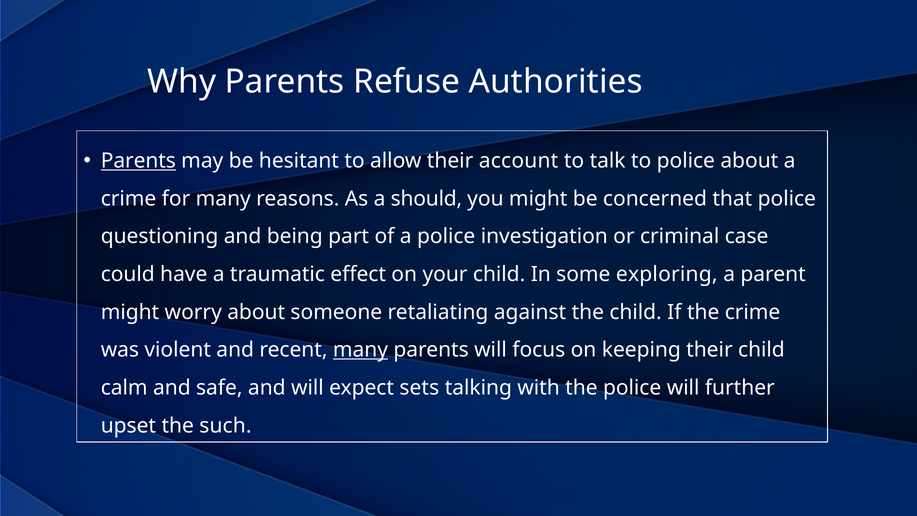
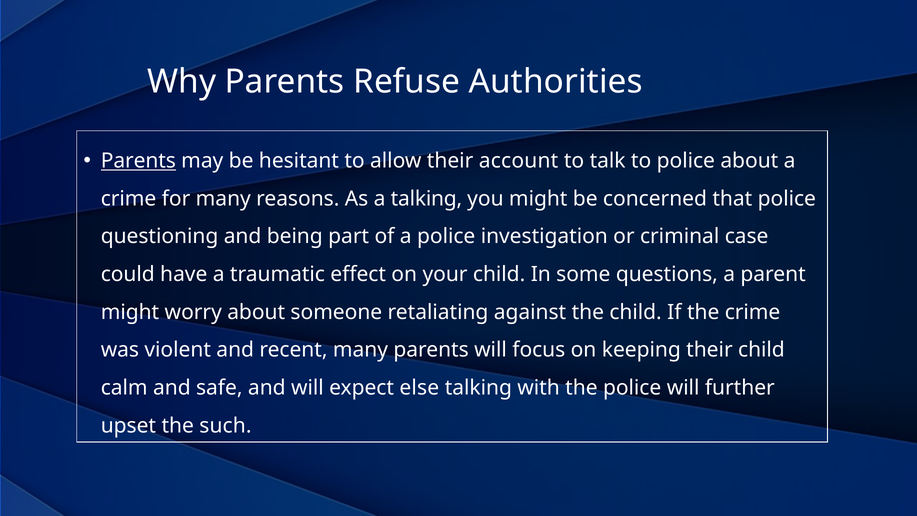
a should: should -> talking (426, 199)
exploring: exploring -> questions (667, 274)
many underline: present -> none (360, 350)
sets: sets -> else (419, 388)
